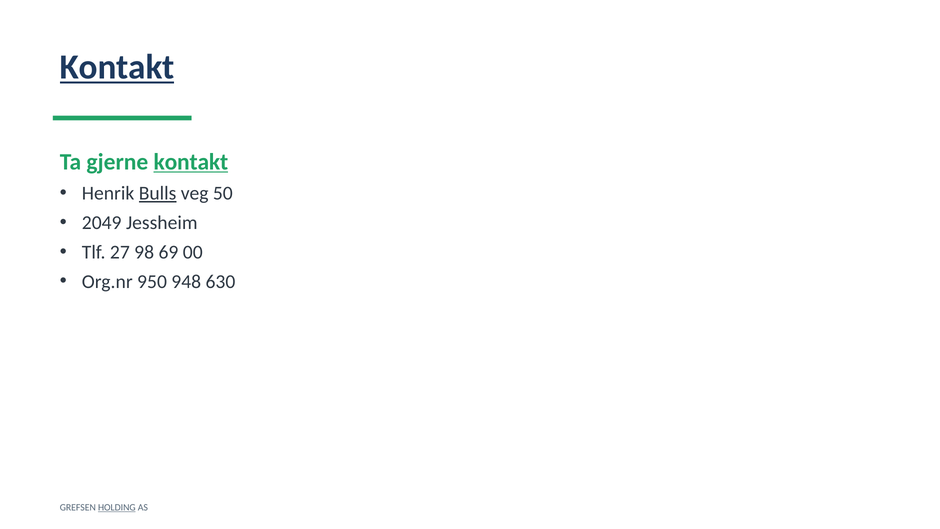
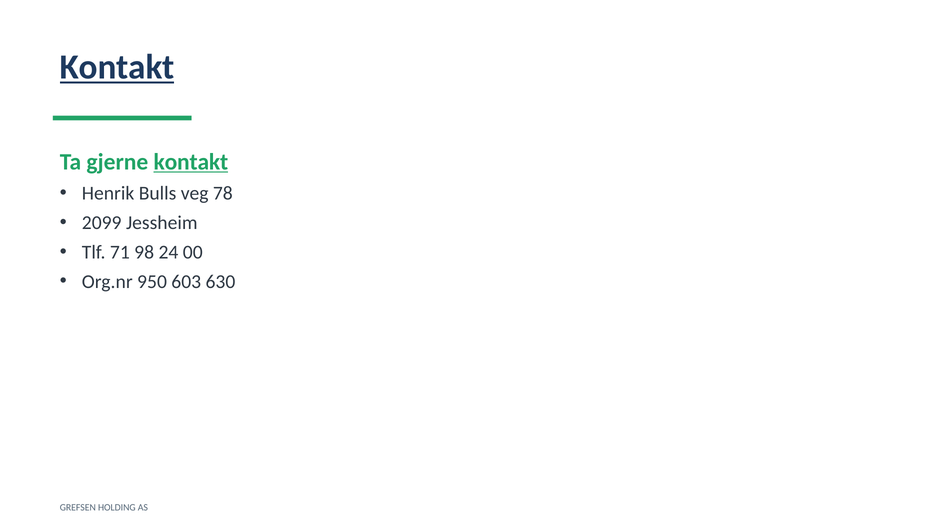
Bulls underline: present -> none (158, 193)
50: 50 -> 78 (223, 193)
2049: 2049 -> 2099 (102, 223)
27: 27 -> 71 (120, 252)
69: 69 -> 24 (168, 252)
948: 948 -> 603 (186, 281)
HOLDING underline: present -> none (117, 507)
